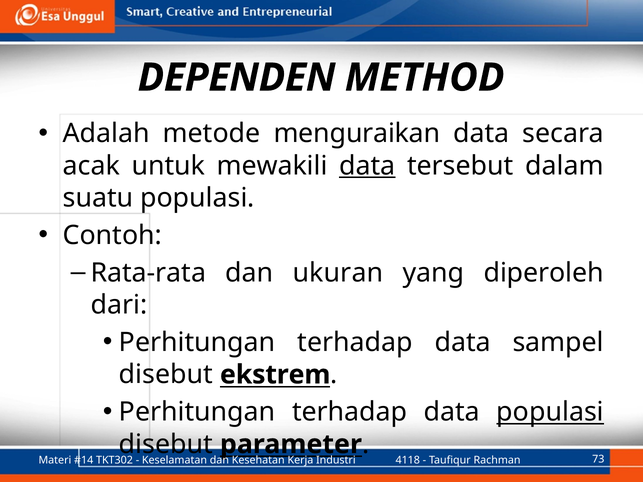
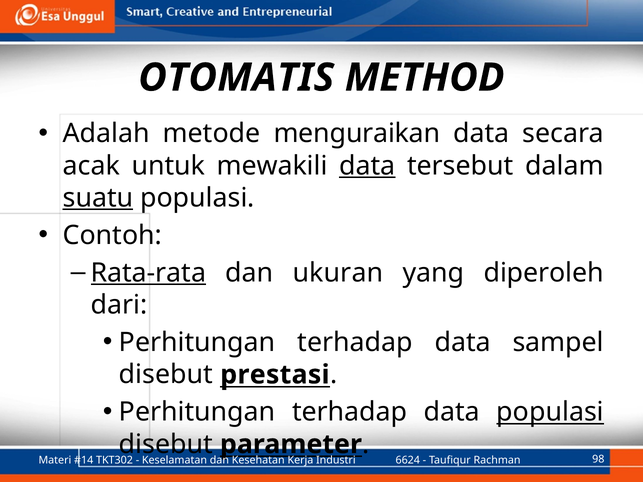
DEPENDEN: DEPENDEN -> OTOMATIS (236, 78)
suatu underline: none -> present (98, 198)
Rata-rata underline: none -> present (148, 273)
ekstrem: ekstrem -> prestasi (275, 375)
4118: 4118 -> 6624 (408, 461)
73: 73 -> 98 (598, 460)
